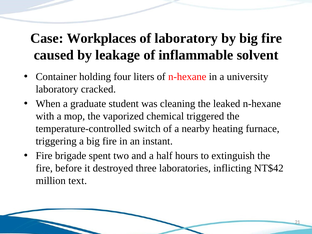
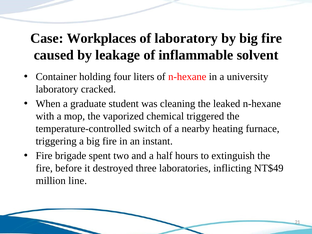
NT$42: NT$42 -> NT$49 (269, 168)
text: text -> line (78, 181)
